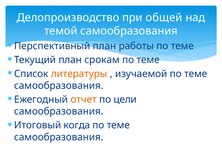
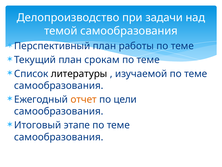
общей: общей -> задачи (164, 18)
литературы colour: orange -> black (79, 74)
когда: когда -> этапе (77, 125)
